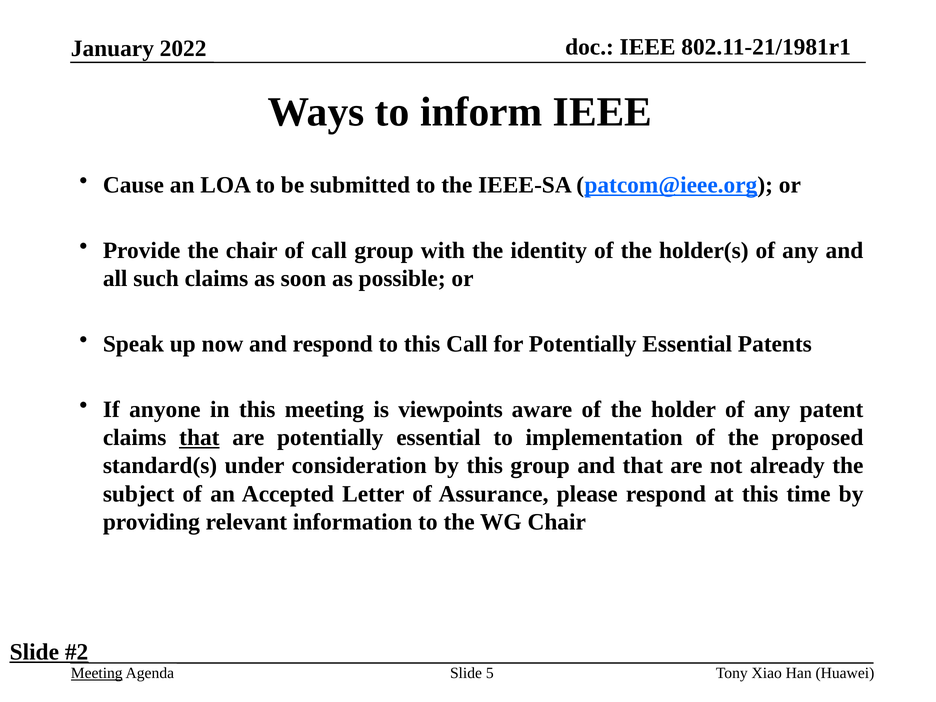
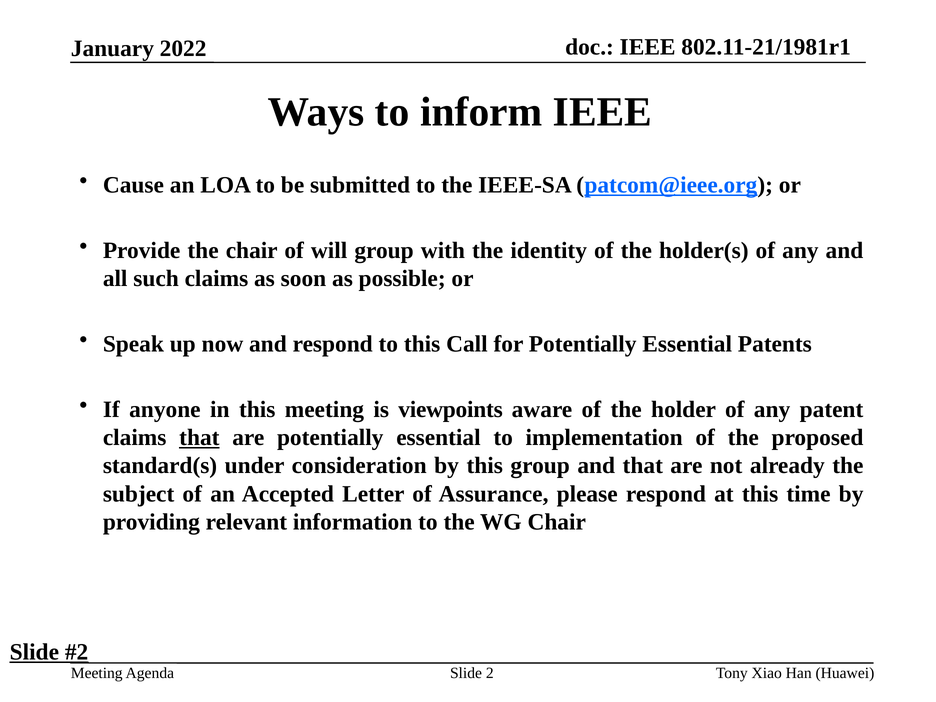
of call: call -> will (329, 250)
Meeting underline: present -> none (97, 673)
5: 5 -> 2 (490, 673)
